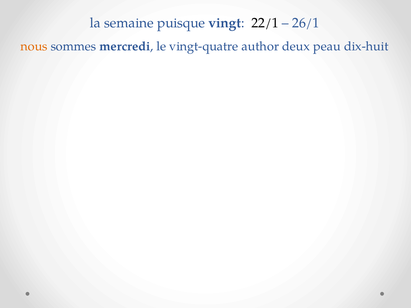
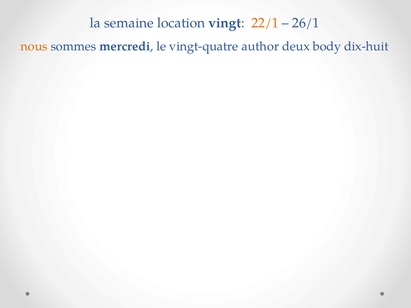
puisque: puisque -> location (181, 23)
22/1 colour: black -> orange (265, 23)
peau: peau -> body (327, 46)
